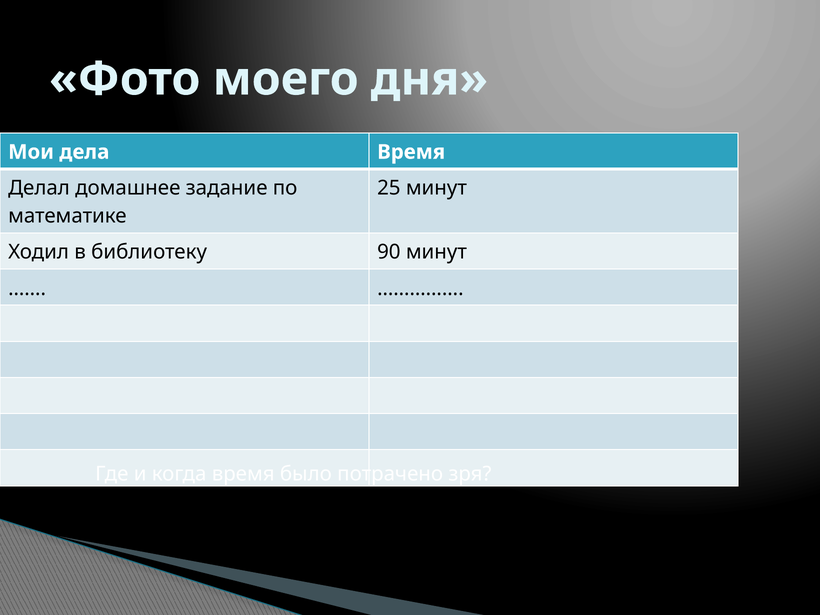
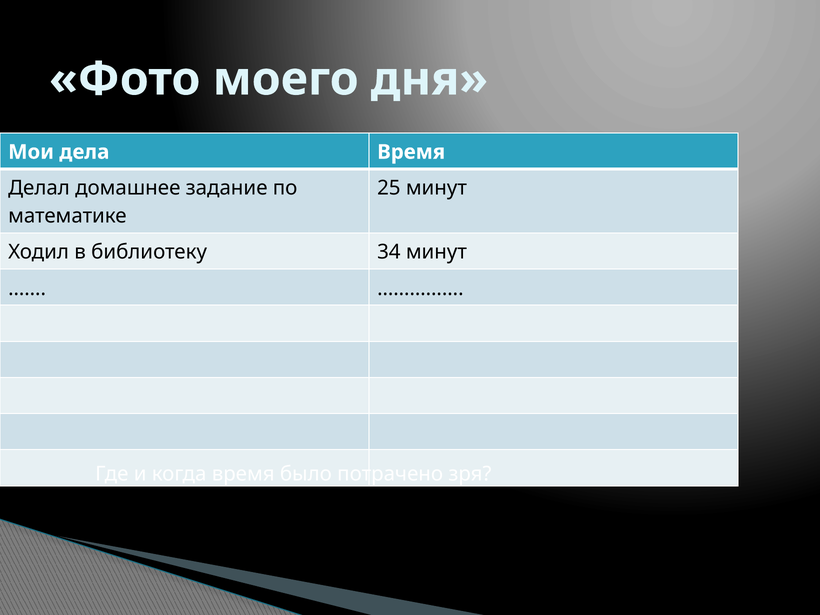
90: 90 -> 34 (389, 252)
